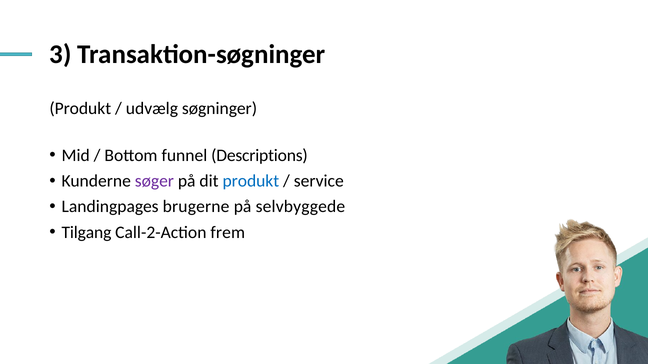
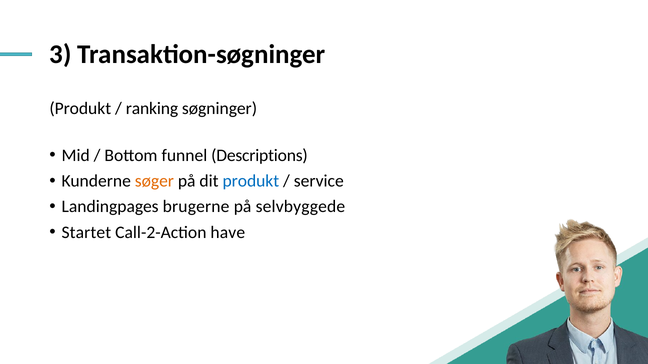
udvælg: udvælg -> ranking (152, 109)
søger colour: purple -> orange (154, 181)
Tilgang: Tilgang -> Startet (86, 233)
frem: frem -> have (228, 233)
